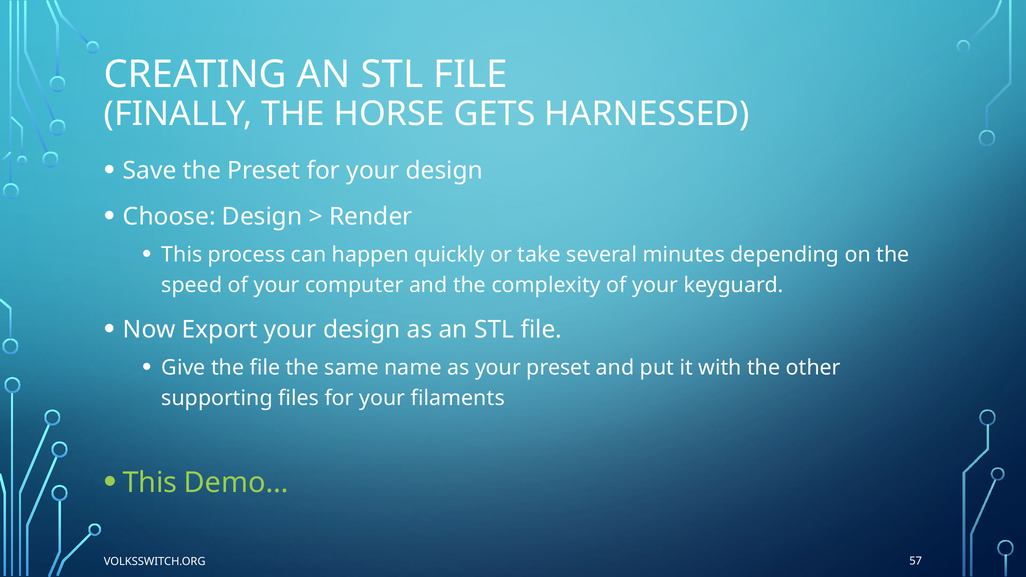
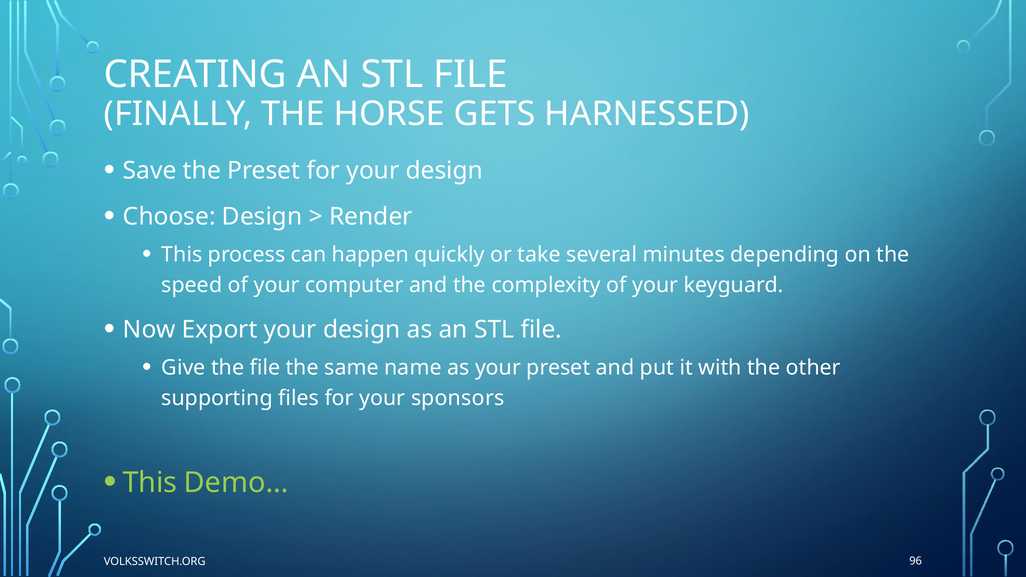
filaments: filaments -> sponsors (458, 398)
57: 57 -> 96 (916, 561)
